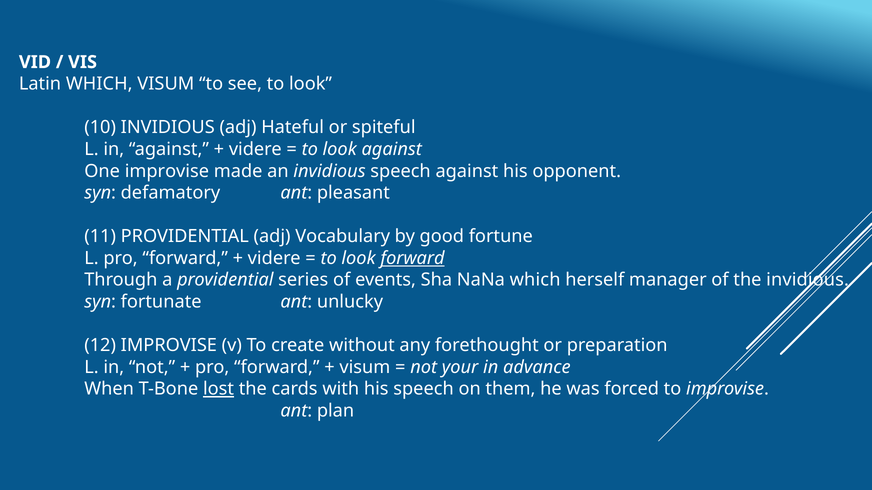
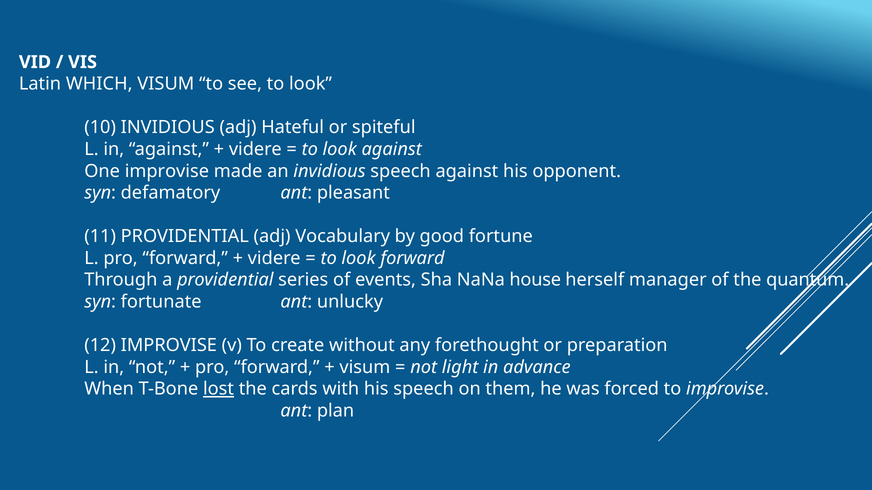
forward underline: present -> none (413, 258)
NaNa which: which -> house (535, 280)
the invidious: invidious -> quantum (808, 280)
your: your -> light (460, 367)
